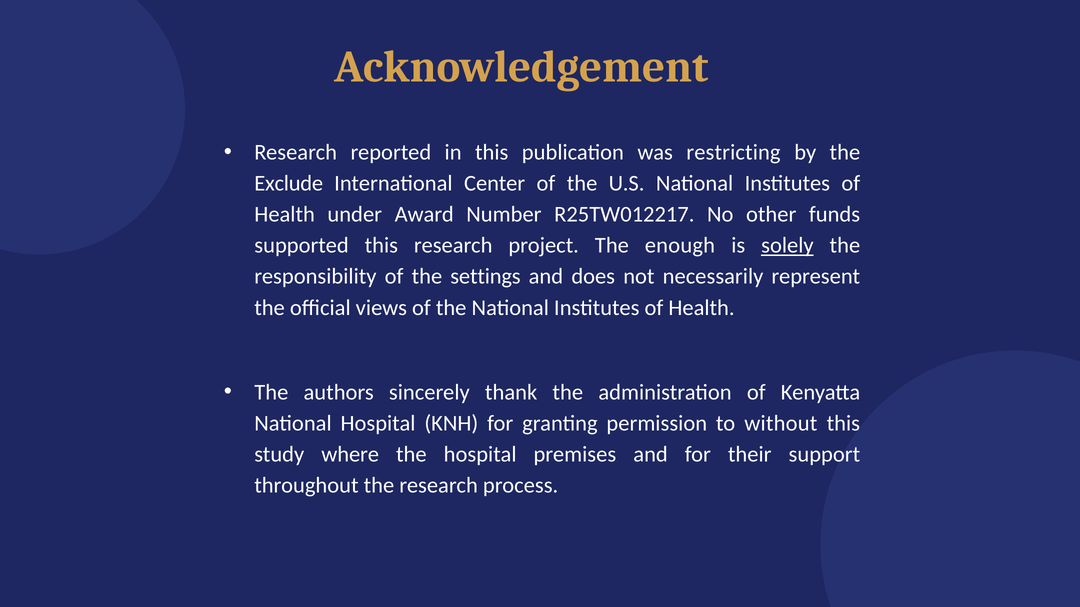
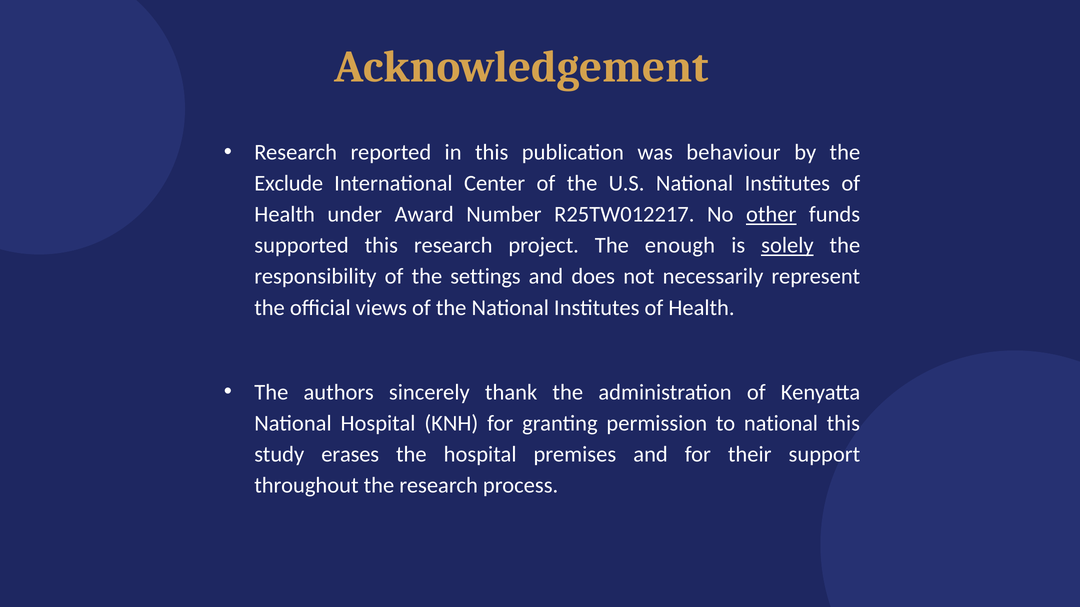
restricting: restricting -> behaviour (733, 153)
other underline: none -> present (771, 215)
to without: without -> national (781, 424)
where: where -> erases (350, 455)
